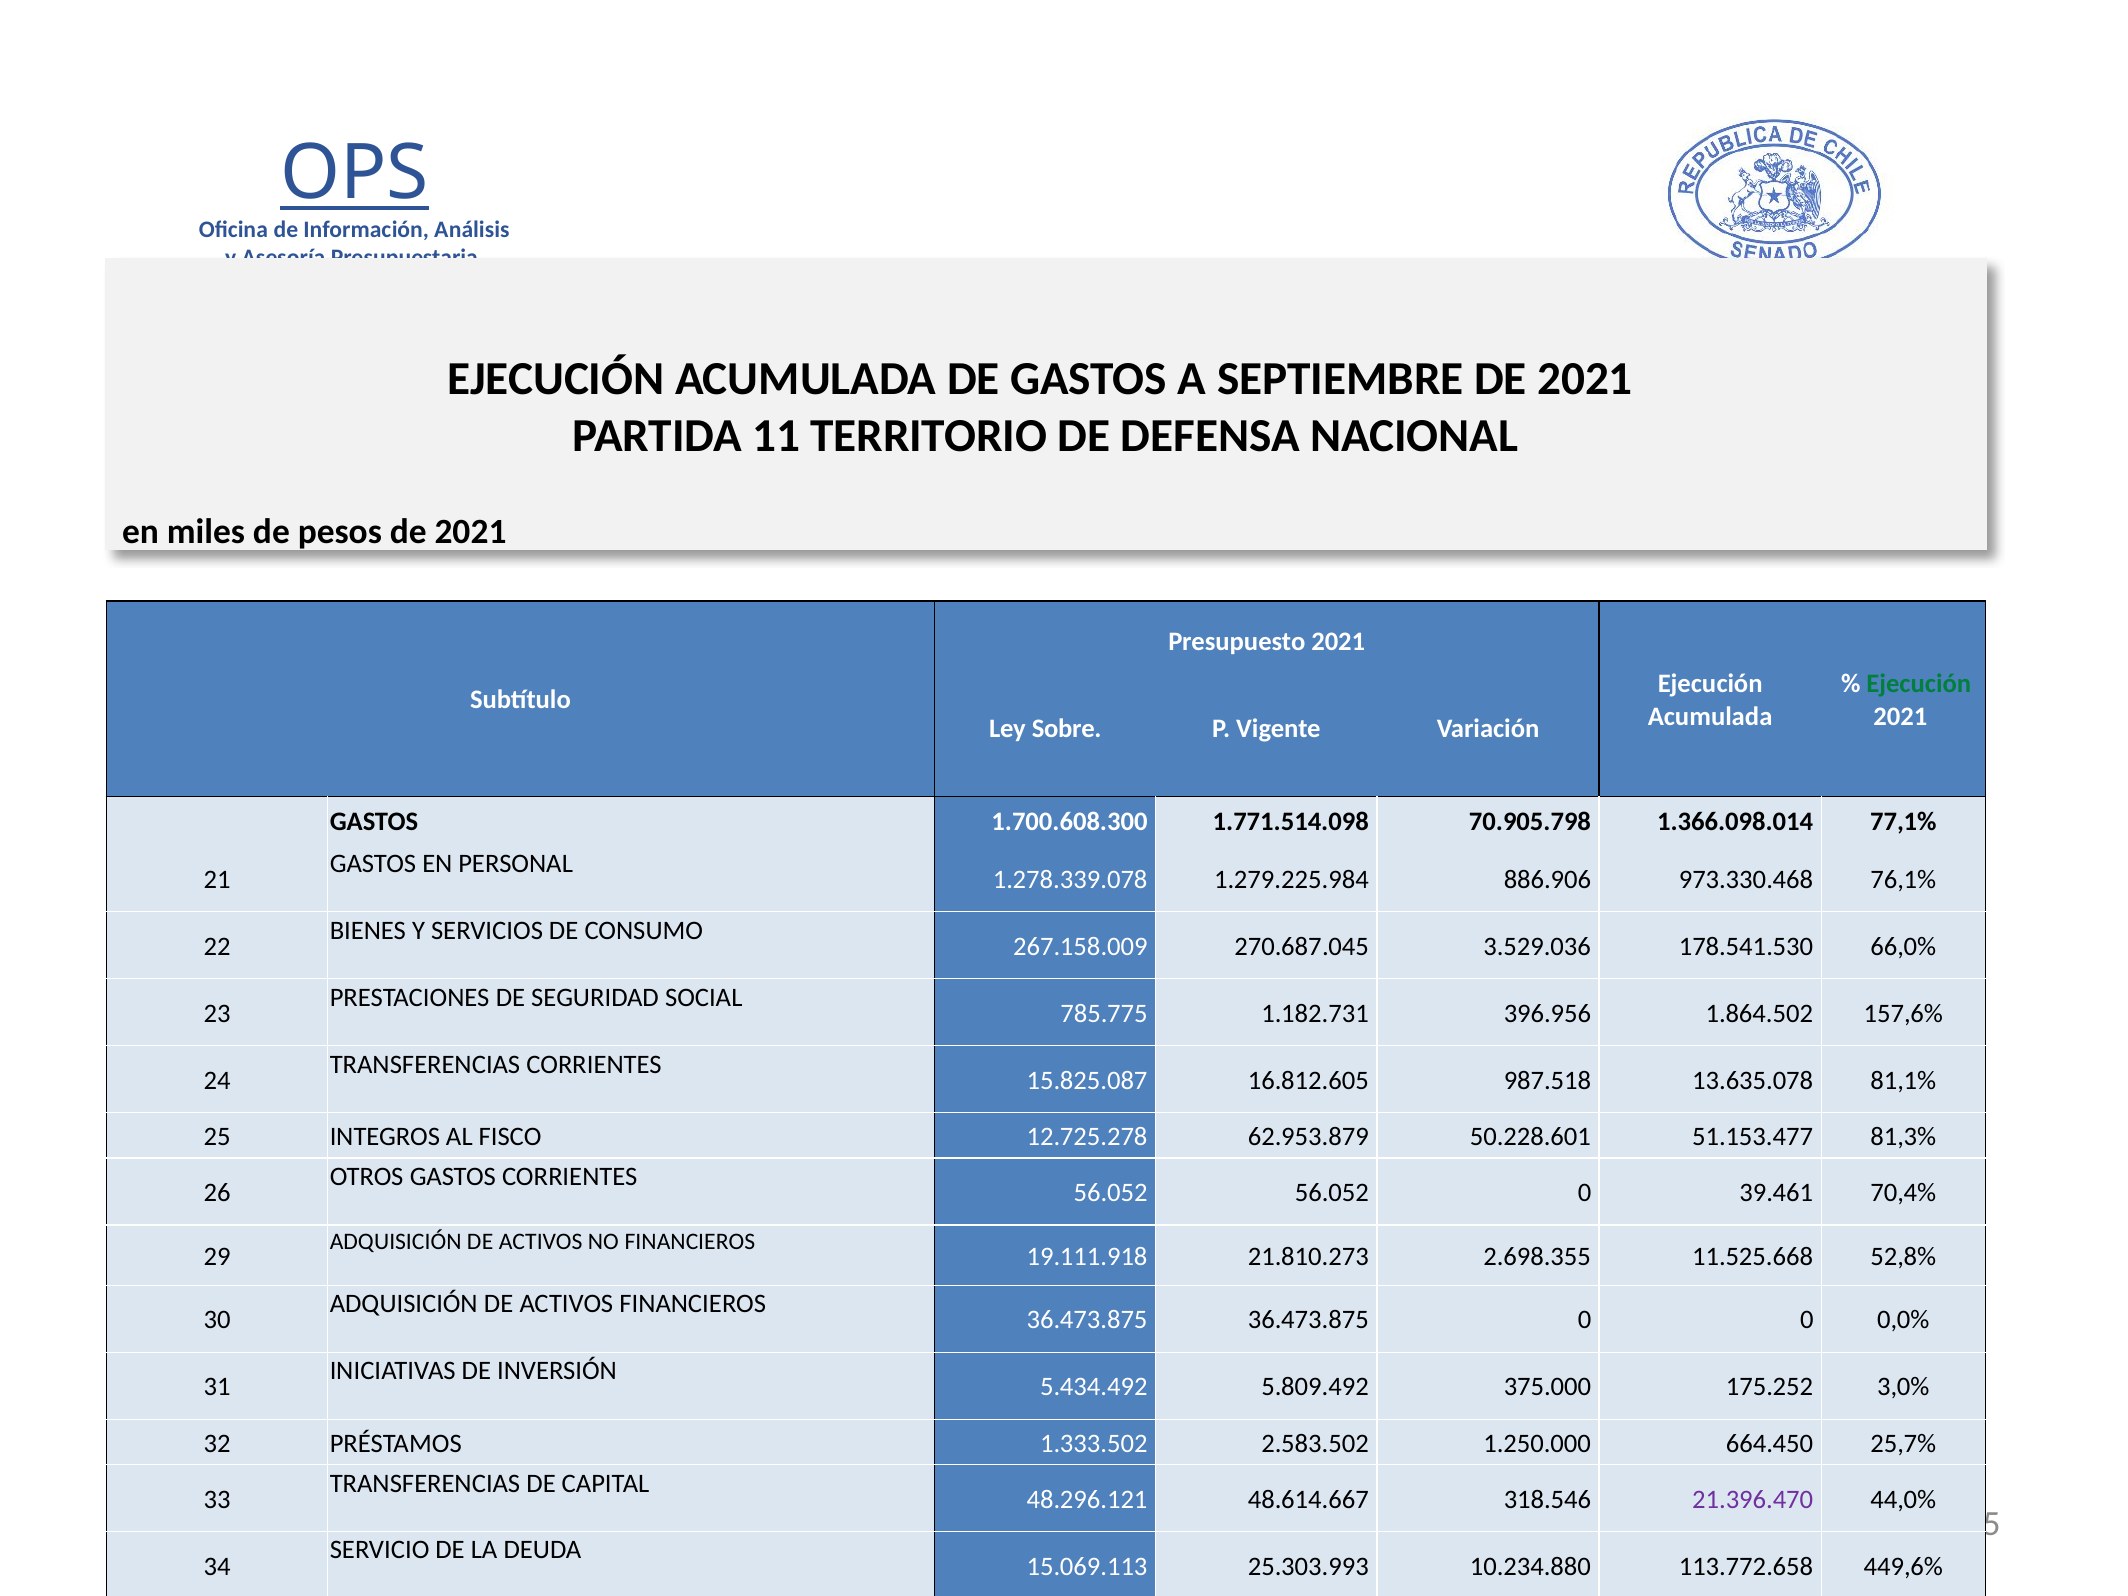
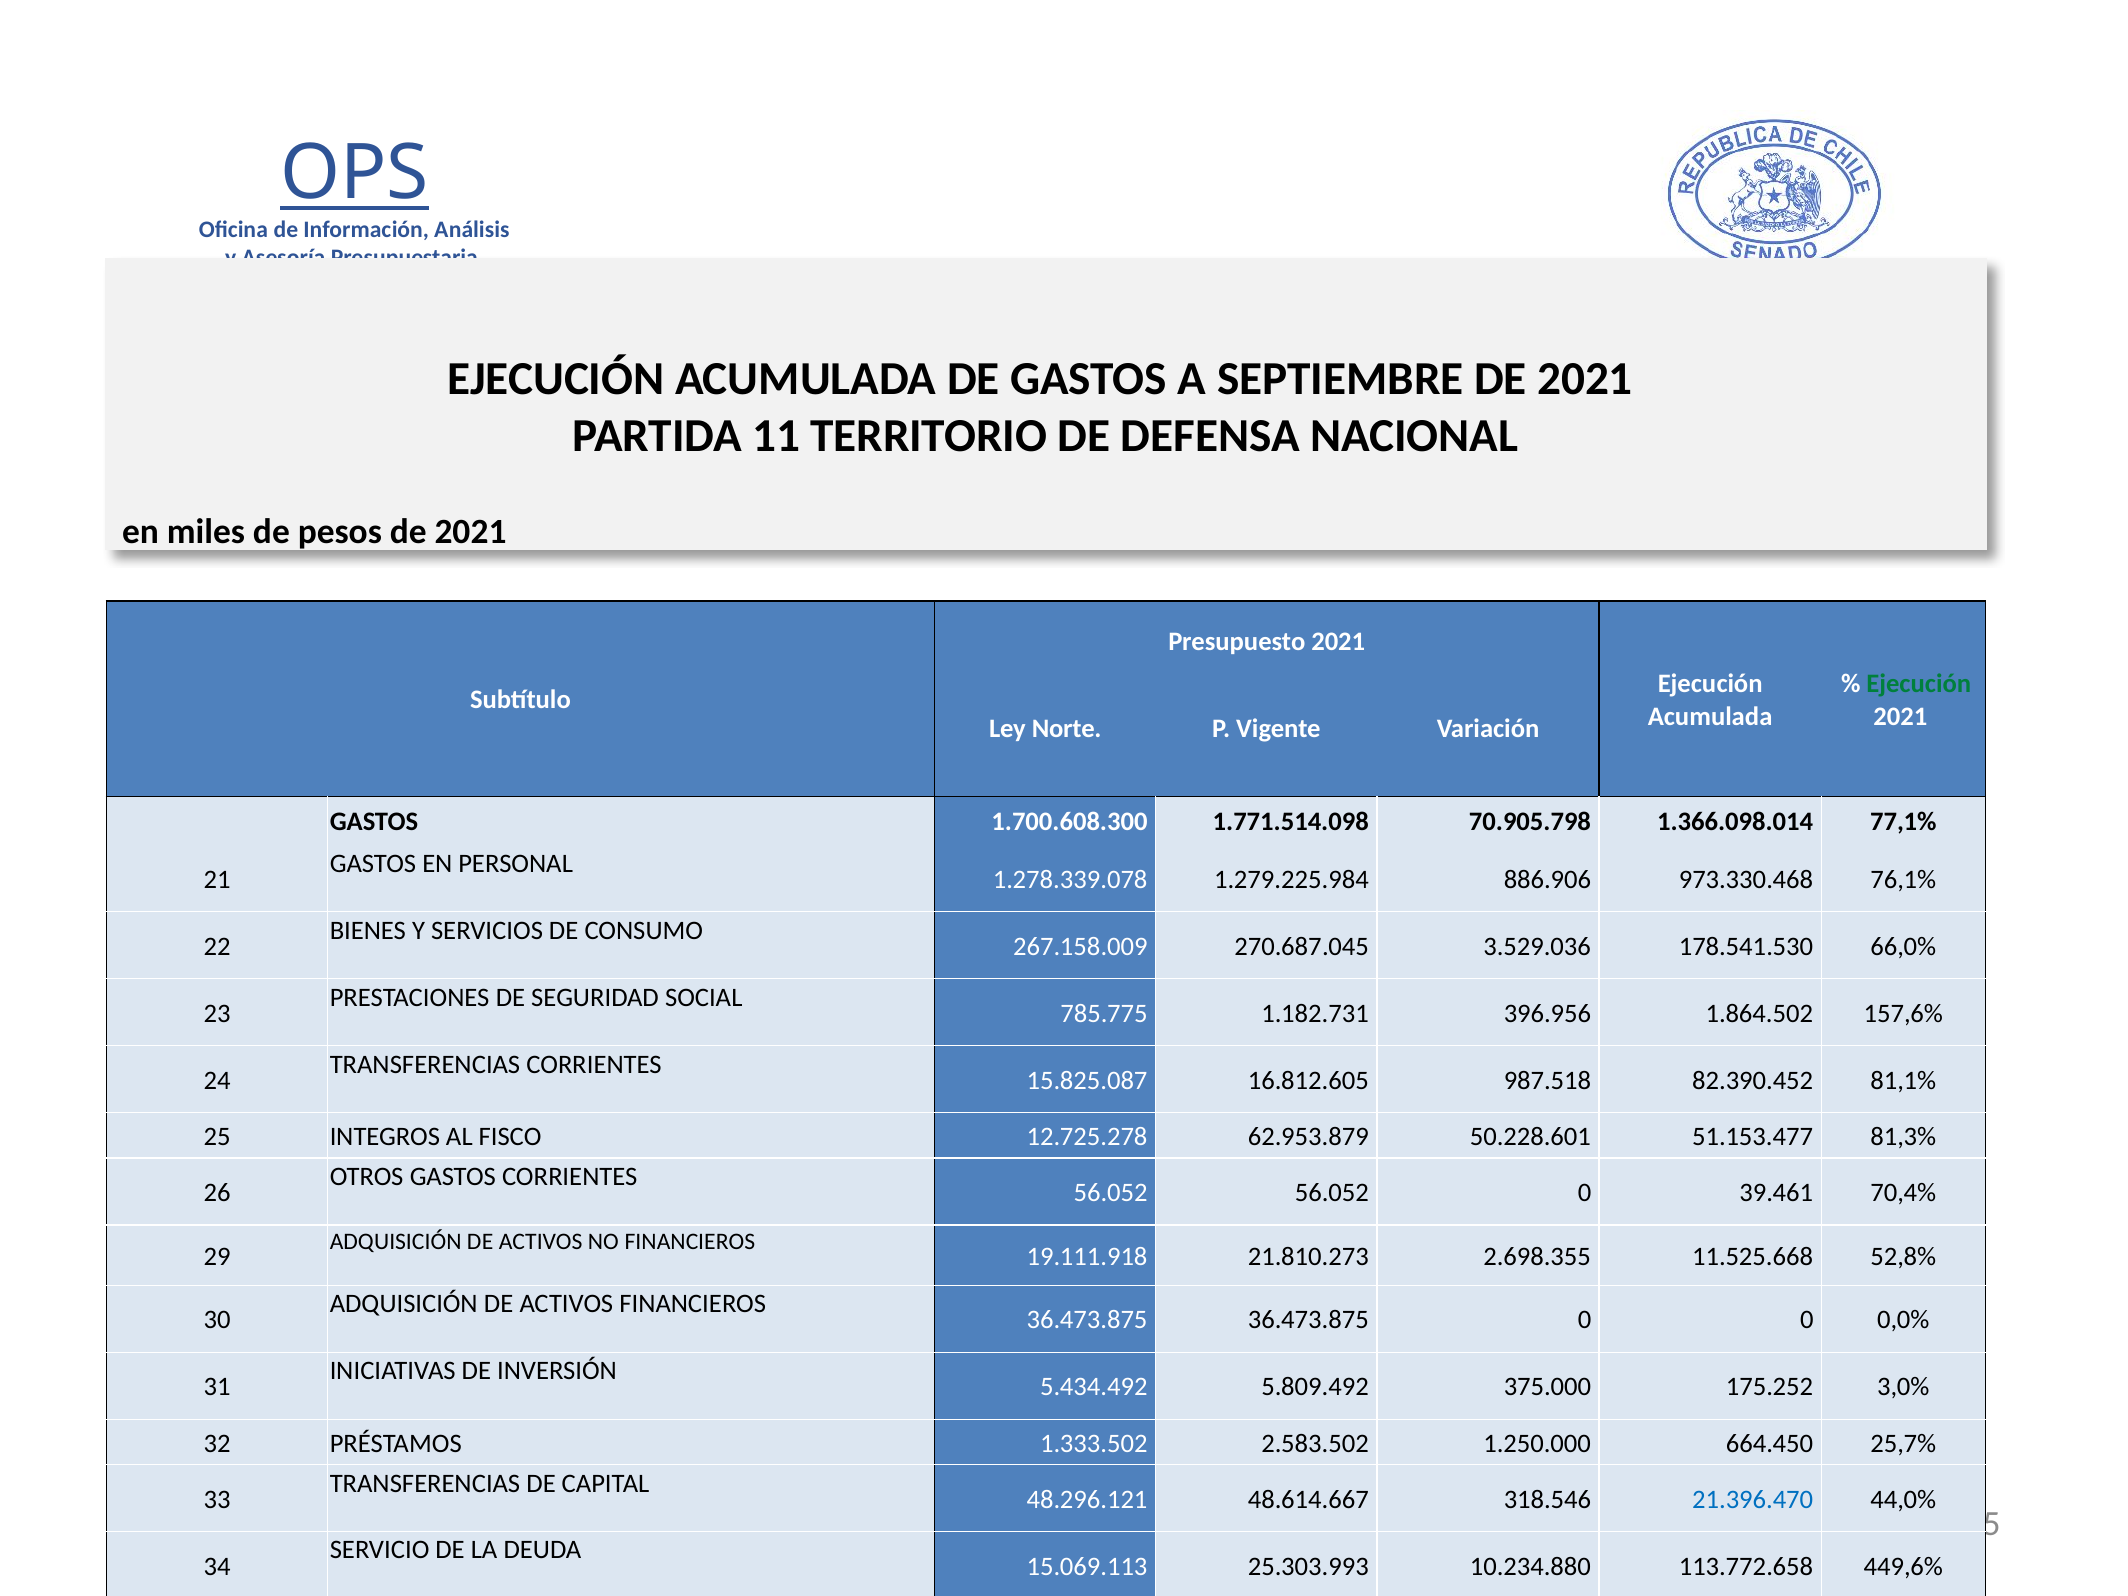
Sobre: Sobre -> Norte (1067, 728)
13.635.078: 13.635.078 -> 82.390.452 (1753, 1080)
21.396.470 colour: purple -> blue (1753, 1499)
